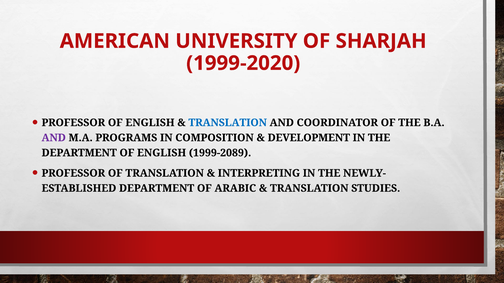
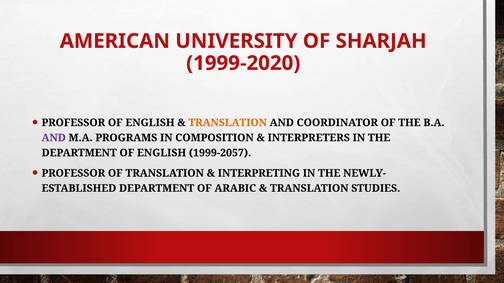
TRANSLATION colour: blue -> orange (228, 123)
DEVELOPMENT: DEVELOPMENT -> INTERPRETERS (309, 138)
1999-2089: 1999-2089 -> 1999-2057 (220, 153)
